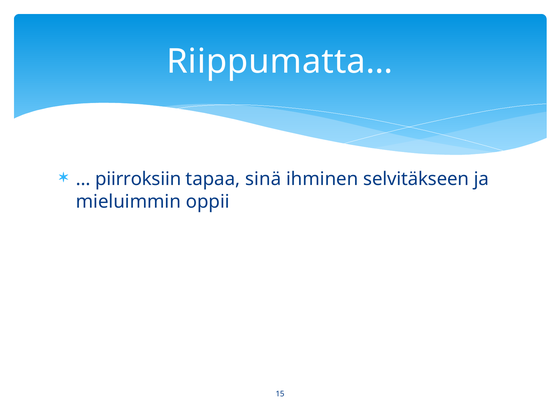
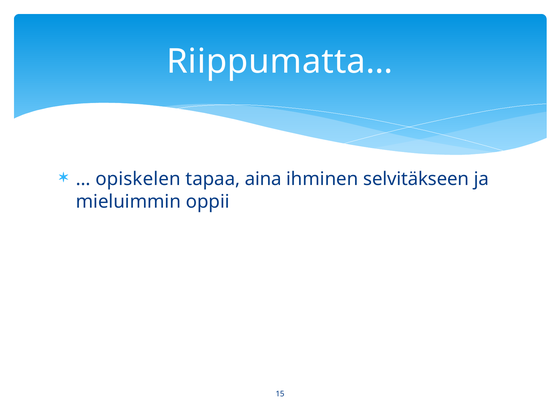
piirroksiin: piirroksiin -> opiskelen (138, 179)
sinä: sinä -> aina (263, 179)
